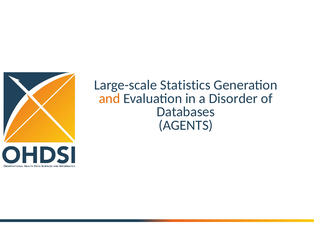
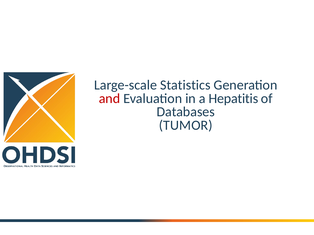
and colour: orange -> red (109, 99)
Disorder: Disorder -> Hepatitis (233, 99)
AGENTS: AGENTS -> TUMOR (186, 125)
